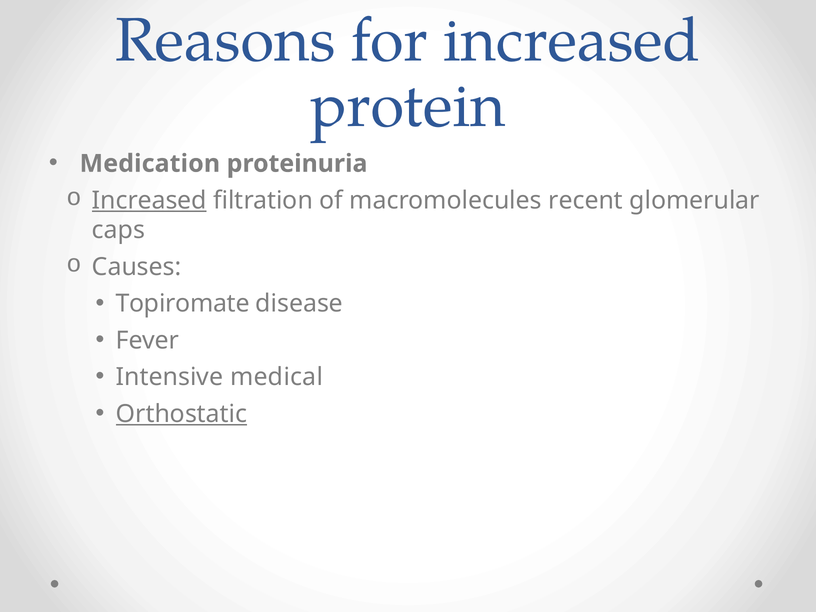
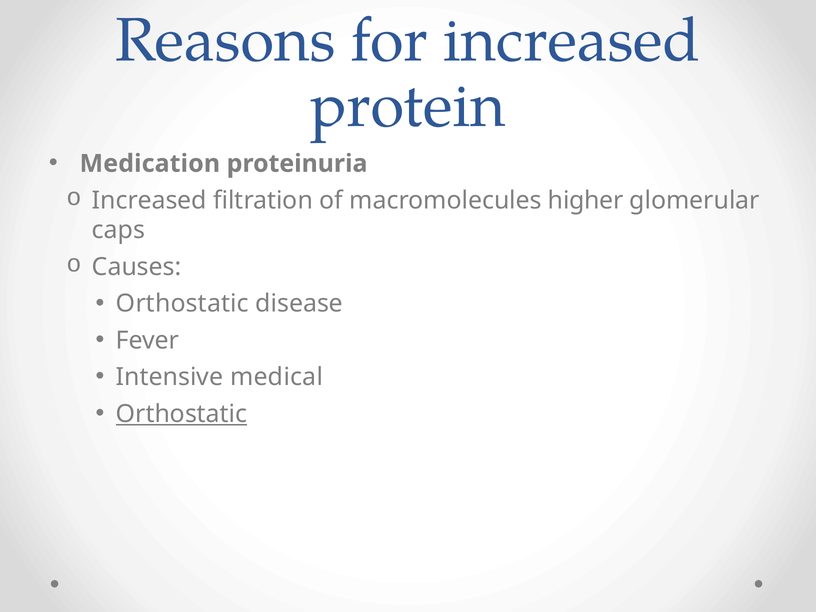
Increased underline: present -> none (149, 200)
recent: recent -> higher (586, 200)
Topiromate: Topiromate -> Orthostatic (182, 304)
